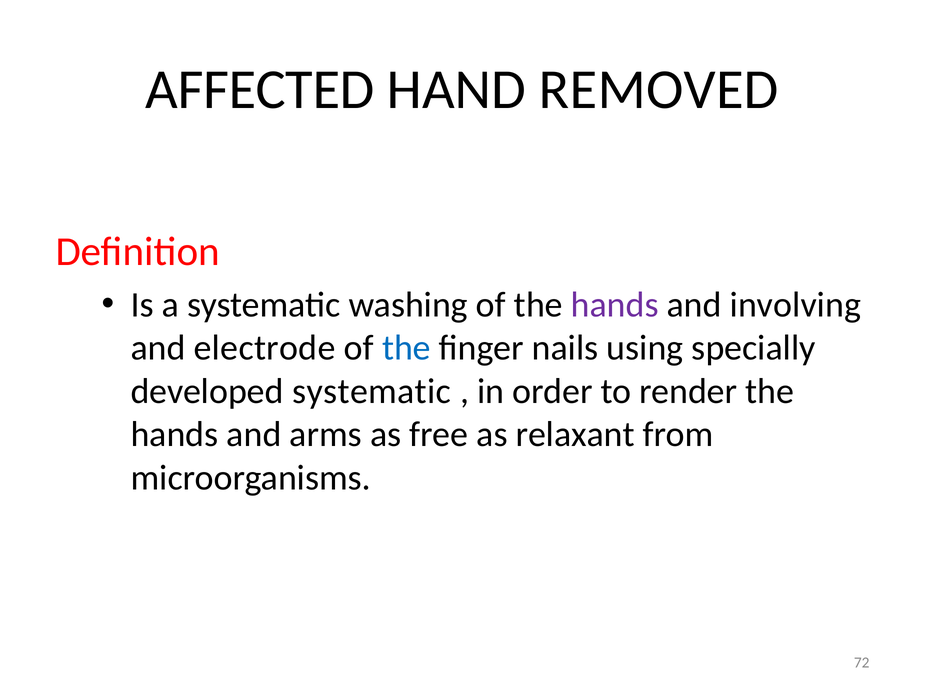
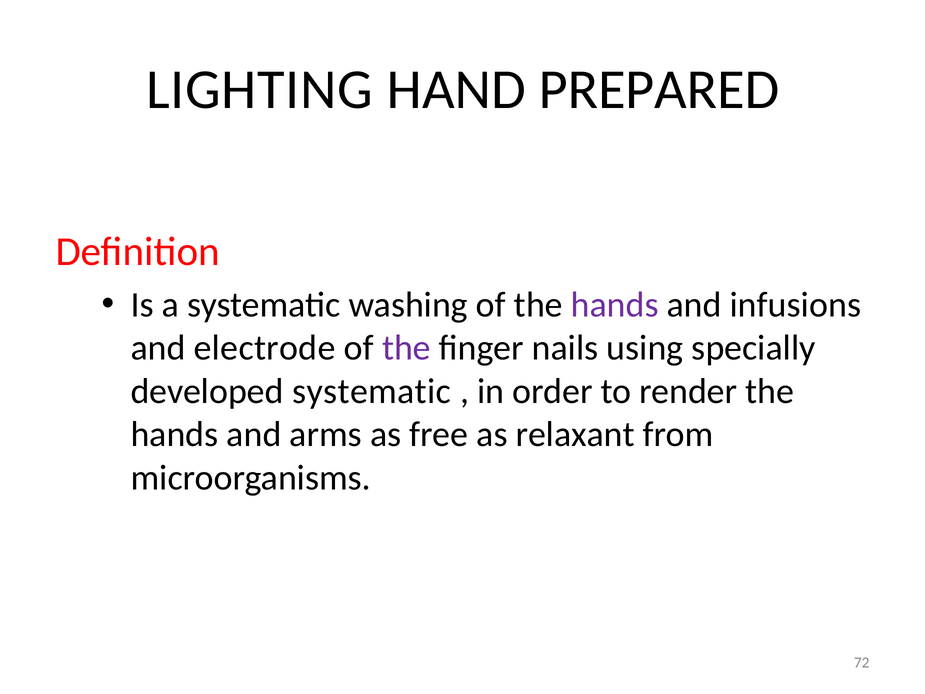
AFFECTED: AFFECTED -> LIGHTING (259, 90)
REMOVED: REMOVED -> PREPARED (659, 90)
involving: involving -> infusions (795, 305)
the colour: blue -> purple (406, 348)
